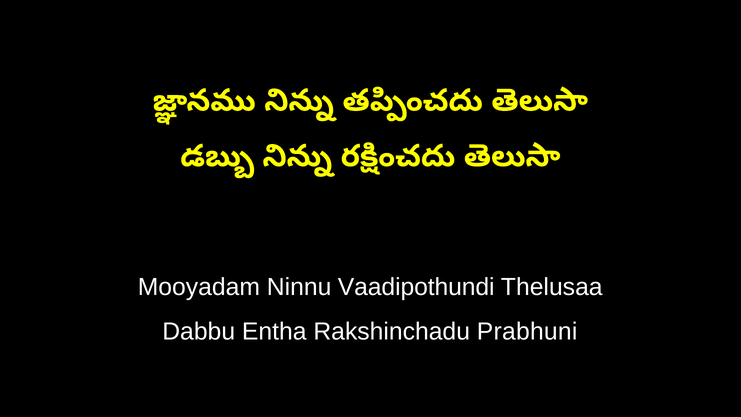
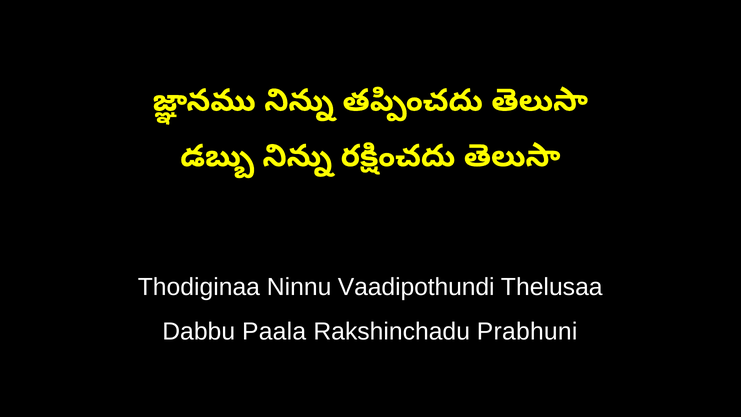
Mooyadam: Mooyadam -> Thodiginaa (199, 287)
Entha: Entha -> Paala (274, 331)
